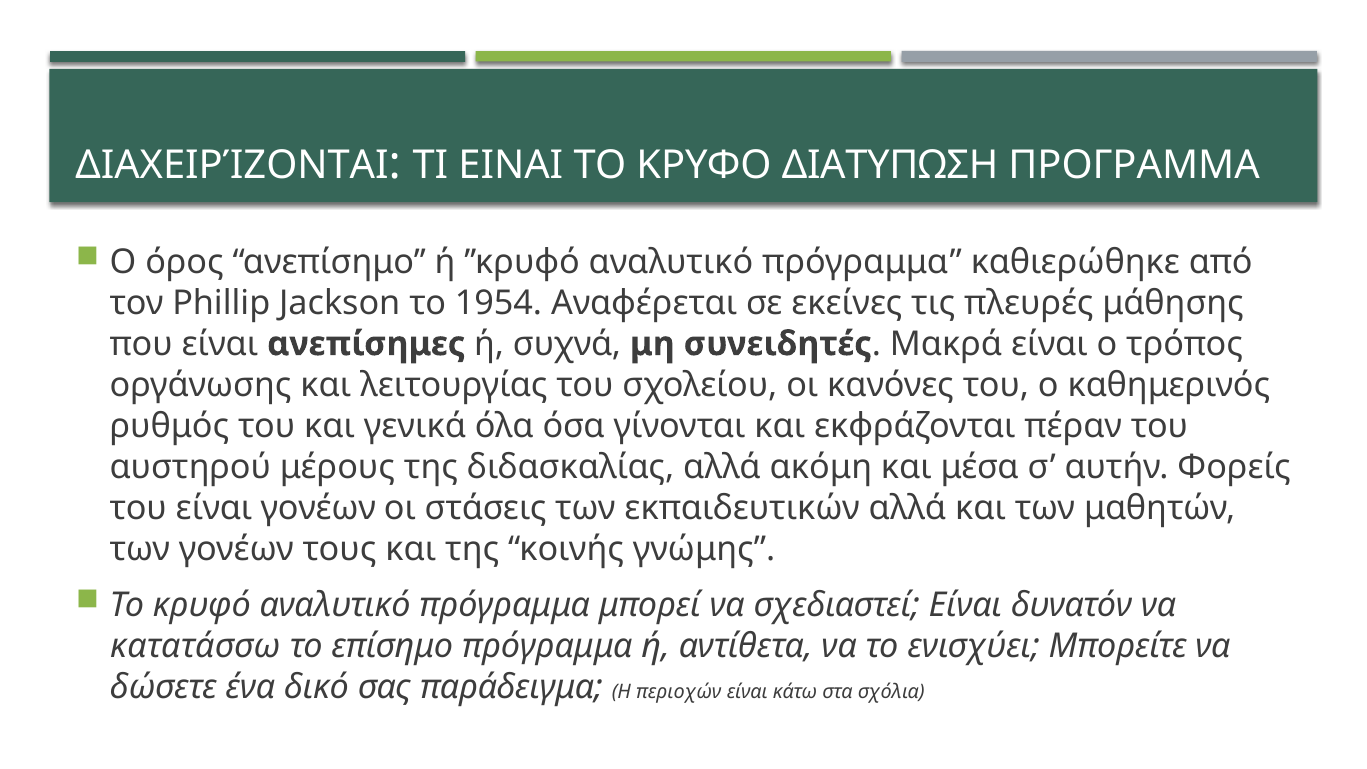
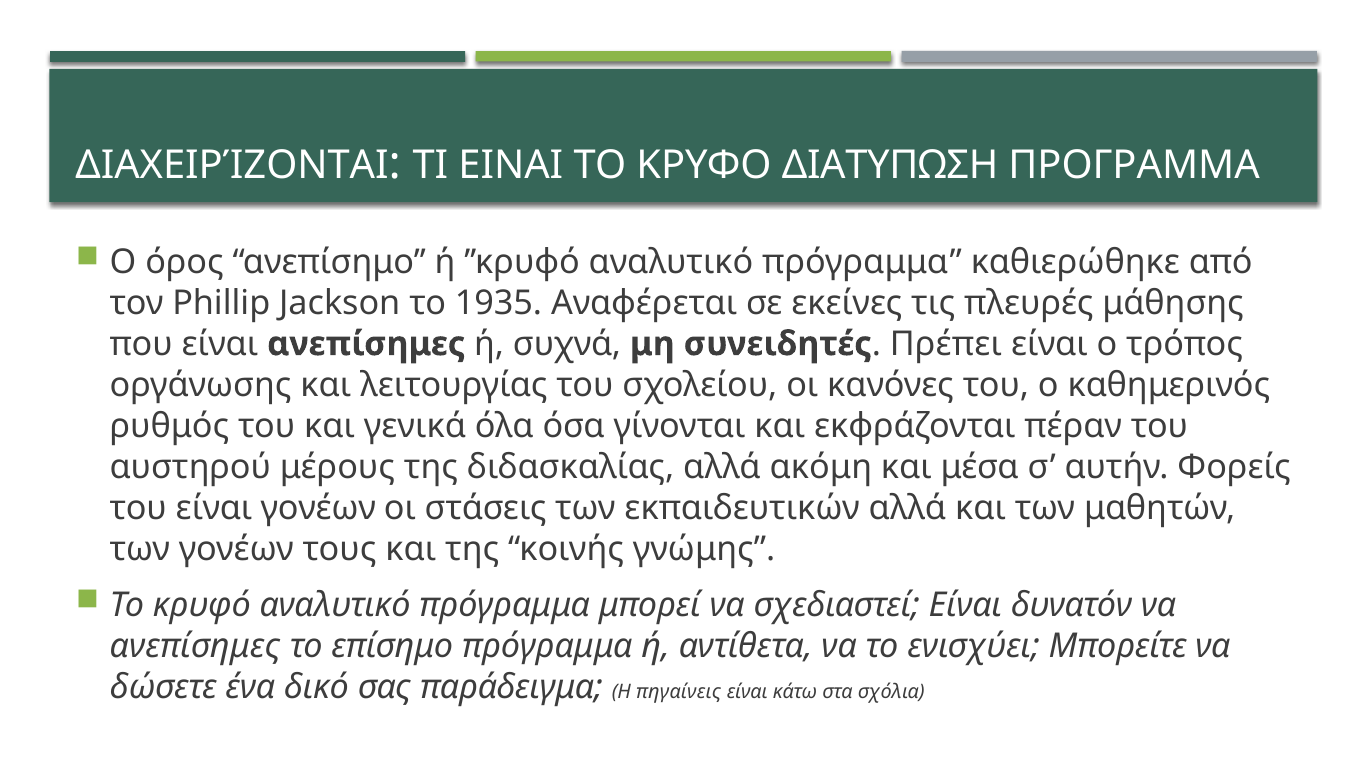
1954: 1954 -> 1935 (499, 303)
Μακρά: Μακρά -> Πρέπει (946, 344)
κατατάσσω: κατατάσσω -> ανεπίσημες (195, 646)
περιοχών: περιοχών -> πηγαίνεις (679, 692)
